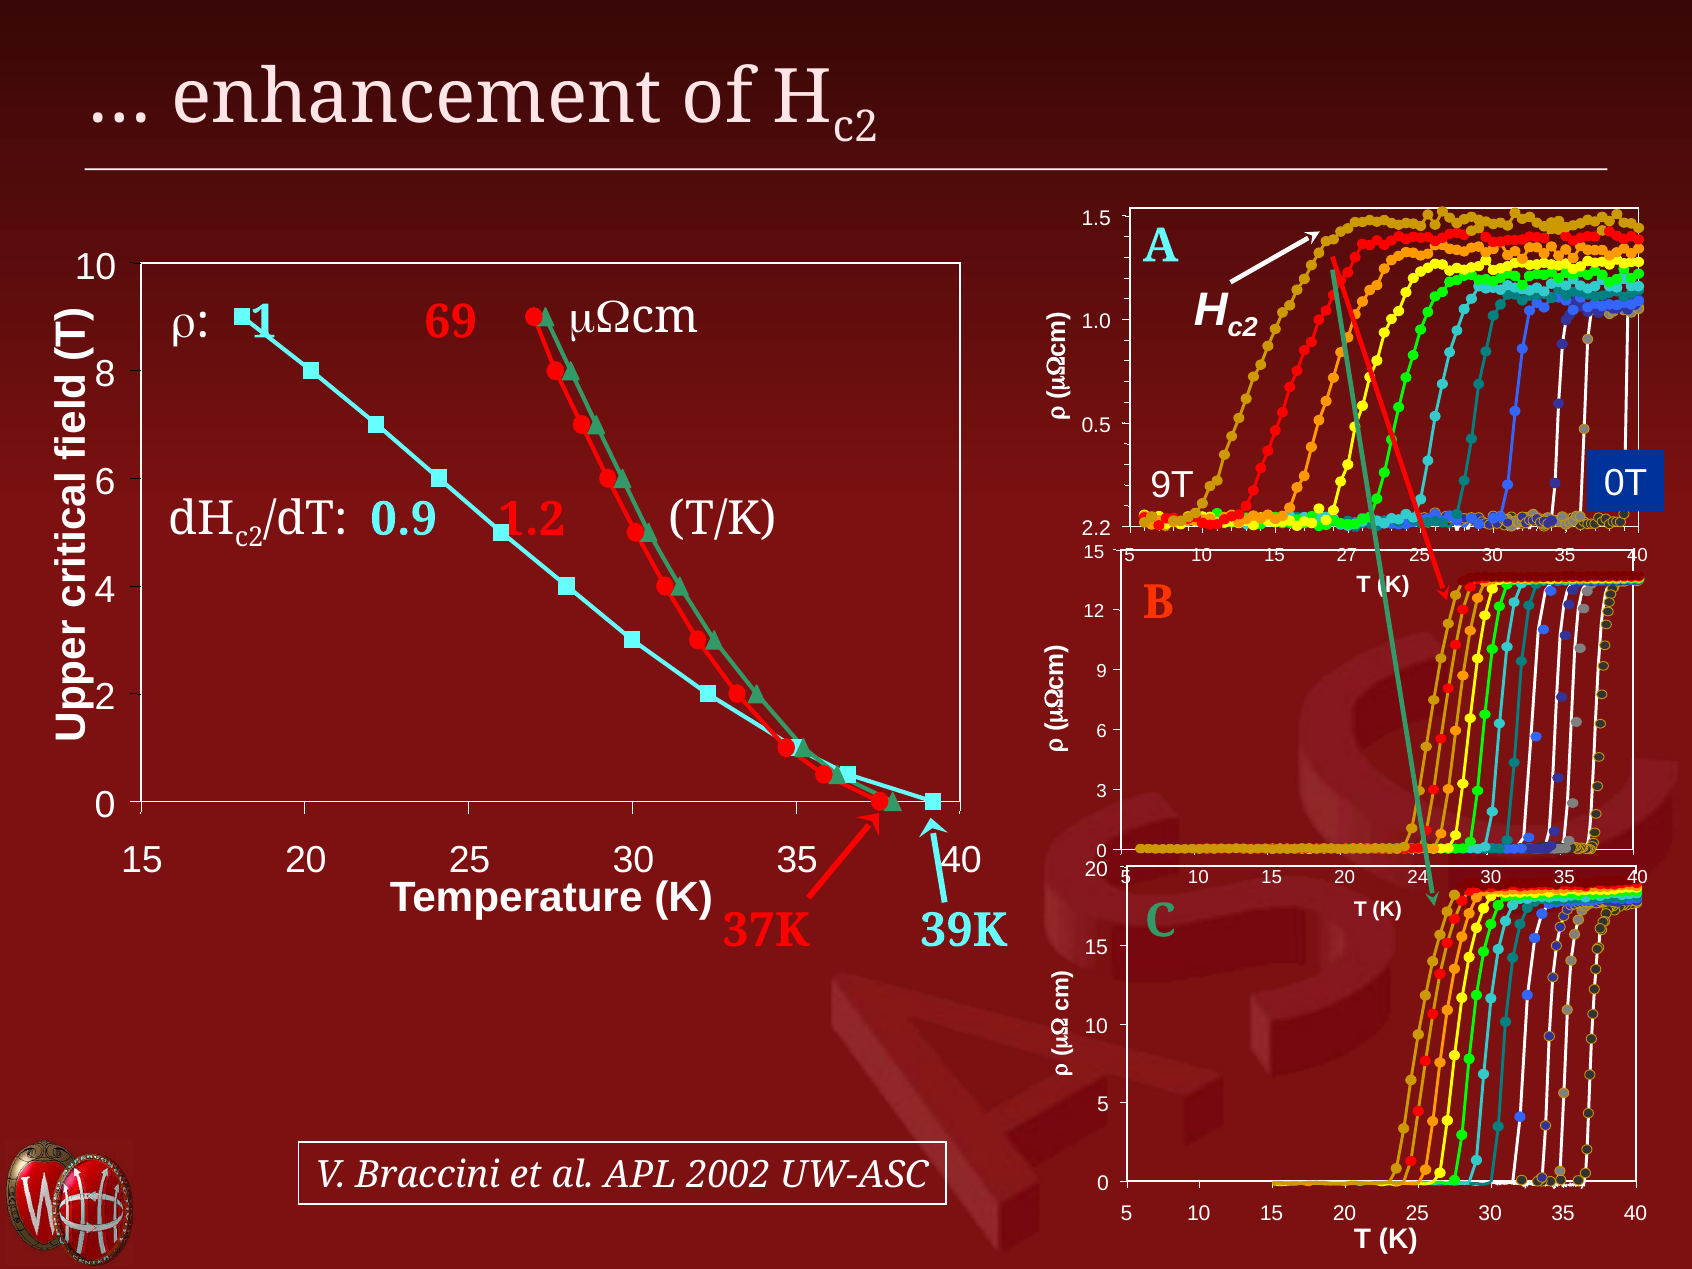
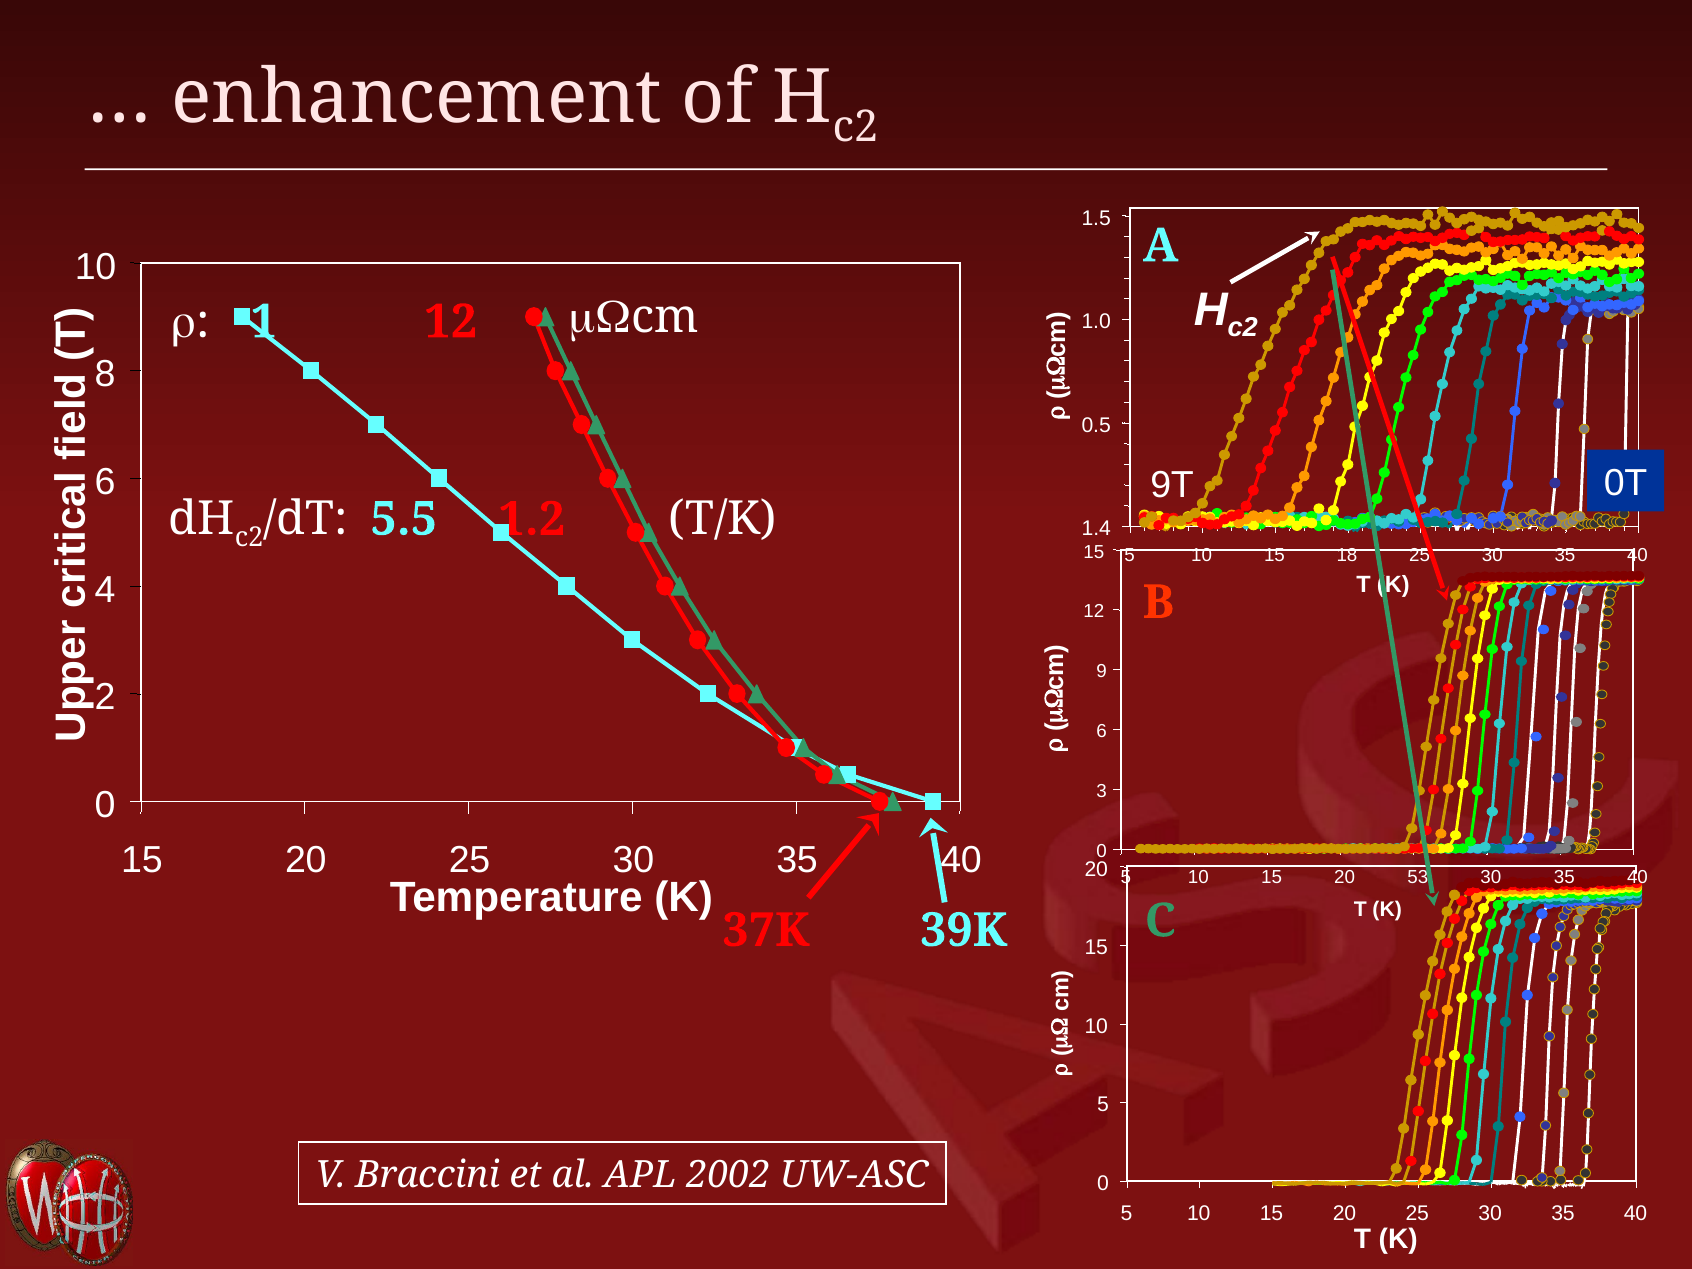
1 69: 69 -> 12 (451, 322)
0.9: 0.9 -> 5.5 (404, 519)
2.2: 2.2 -> 1.4 (1096, 529)
27: 27 -> 18 (1347, 556)
24: 24 -> 53 (1418, 878)
